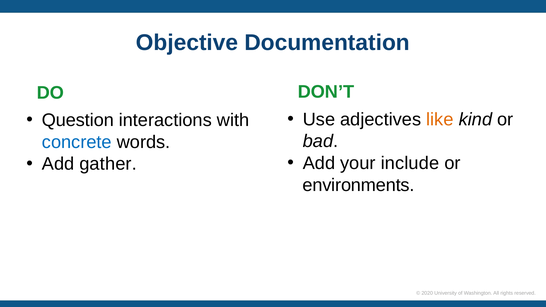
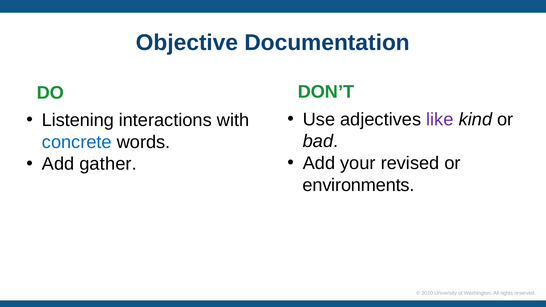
like colour: orange -> purple (440, 120)
Question: Question -> Listening (78, 120)
include: include -> revised (410, 163)
